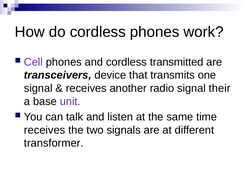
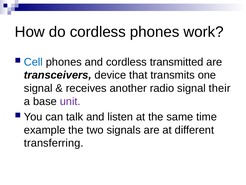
Cell colour: purple -> blue (33, 62)
receives: receives -> example (45, 130)
transformer: transformer -> transferring (54, 143)
